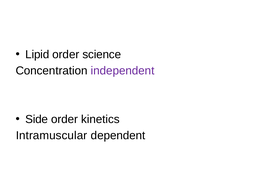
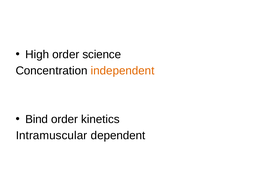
Lipid: Lipid -> High (37, 55)
independent colour: purple -> orange (123, 71)
Side: Side -> Bind (37, 119)
